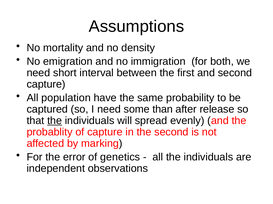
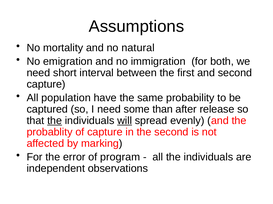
density: density -> natural (138, 48)
will underline: none -> present (125, 121)
genetics: genetics -> program (120, 158)
